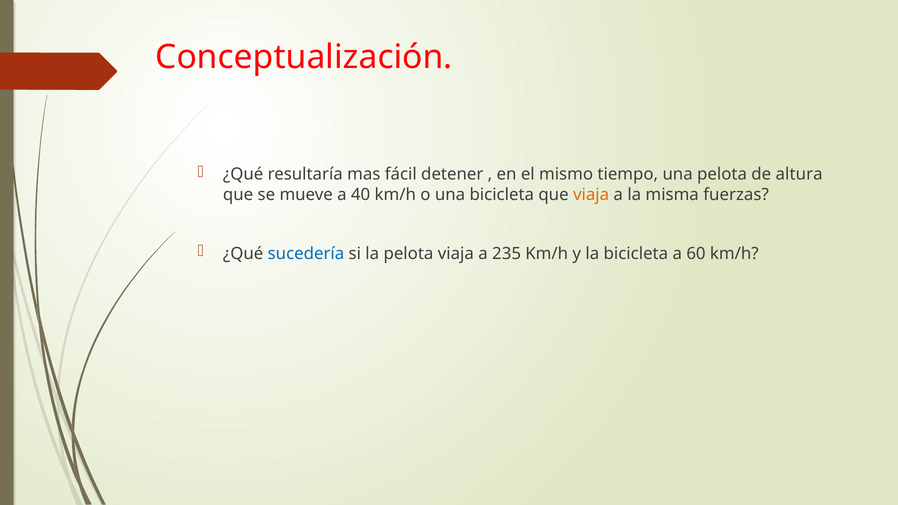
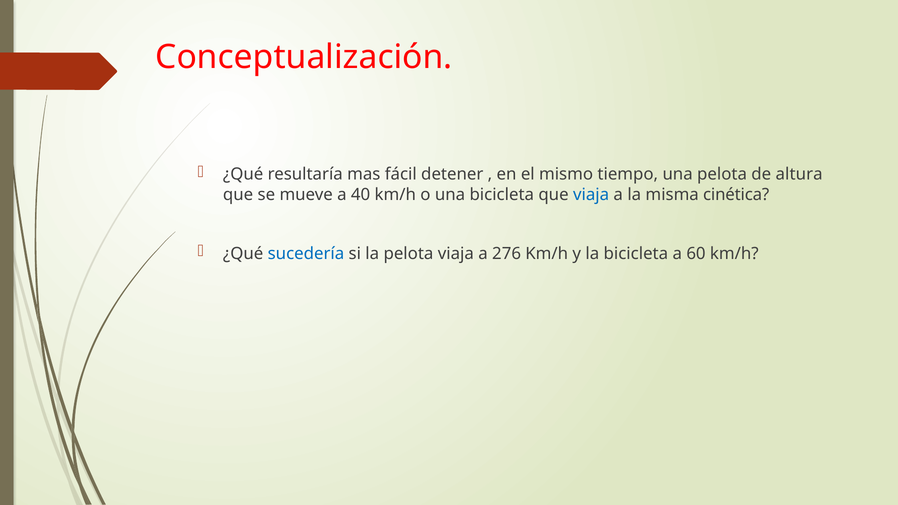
viaja colour: orange -> blue (591, 195)
fuerzas: fuerzas -> cinética (736, 195)
235: 235 -> 276 (507, 254)
